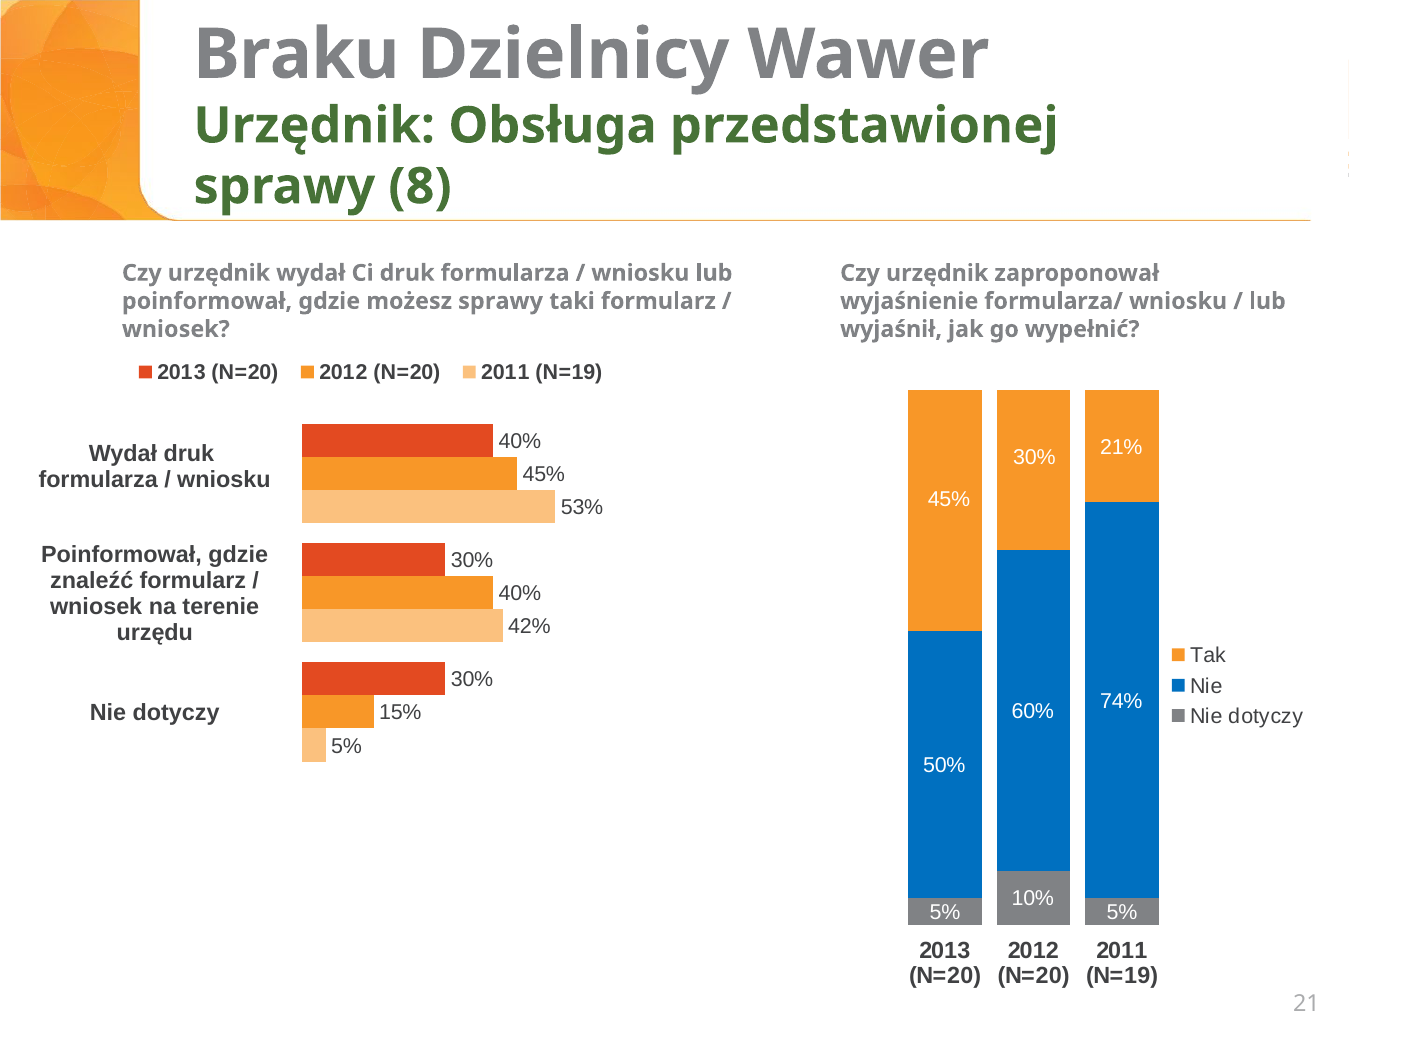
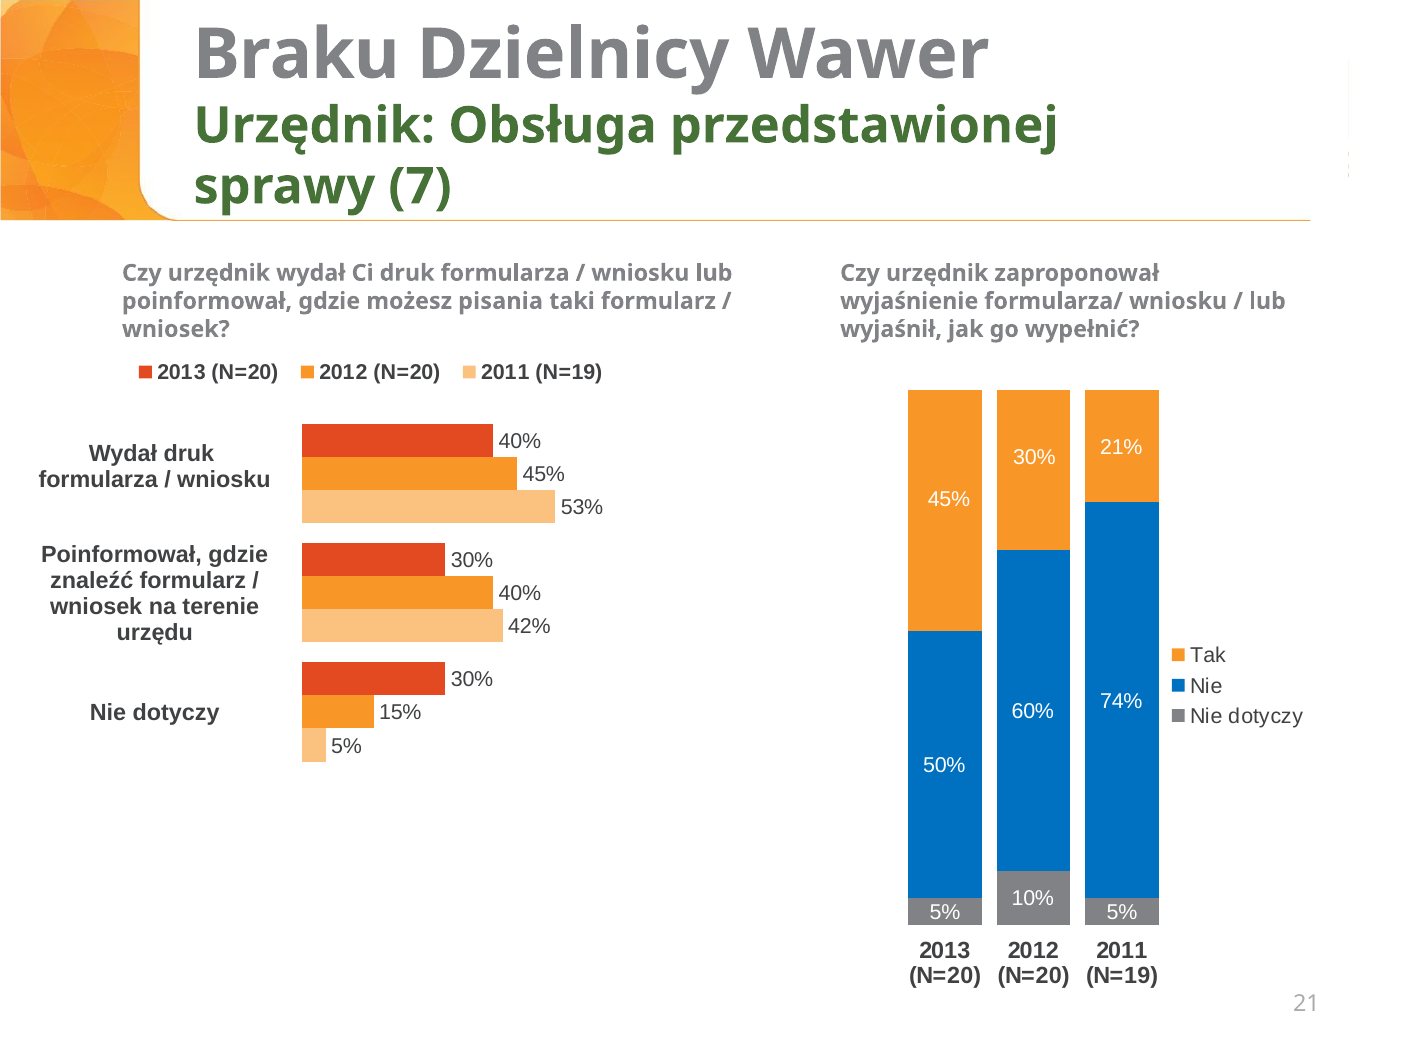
8: 8 -> 7 (420, 187)
możesz sprawy: sprawy -> pisania (501, 301)
